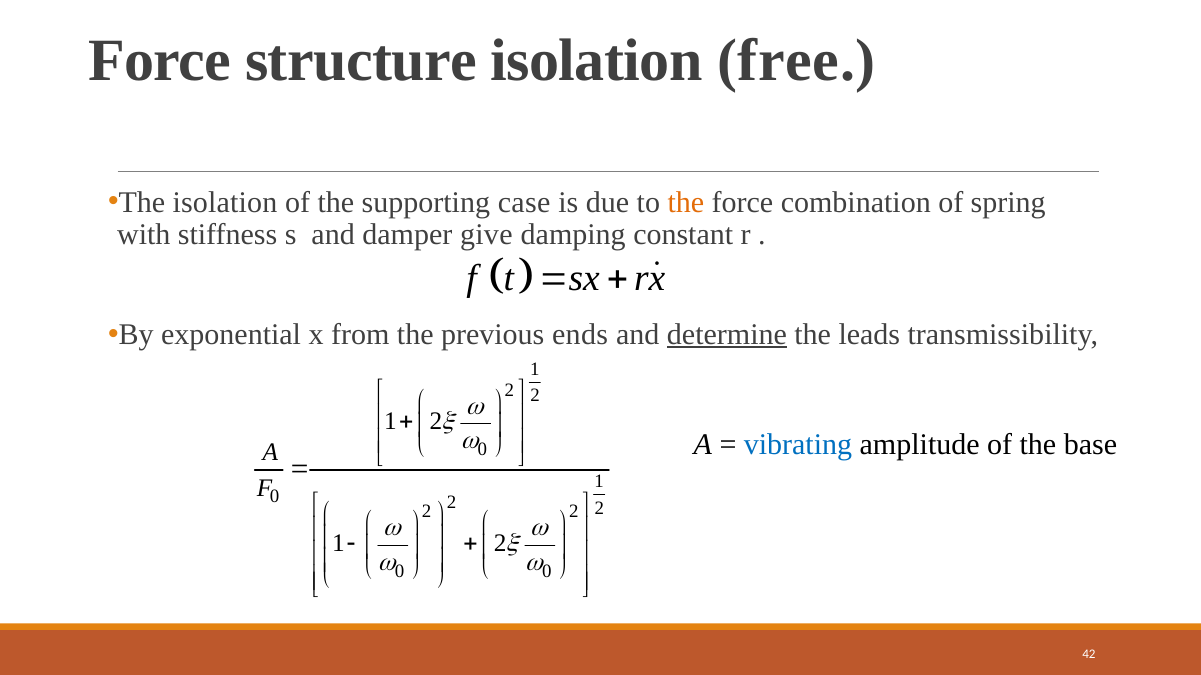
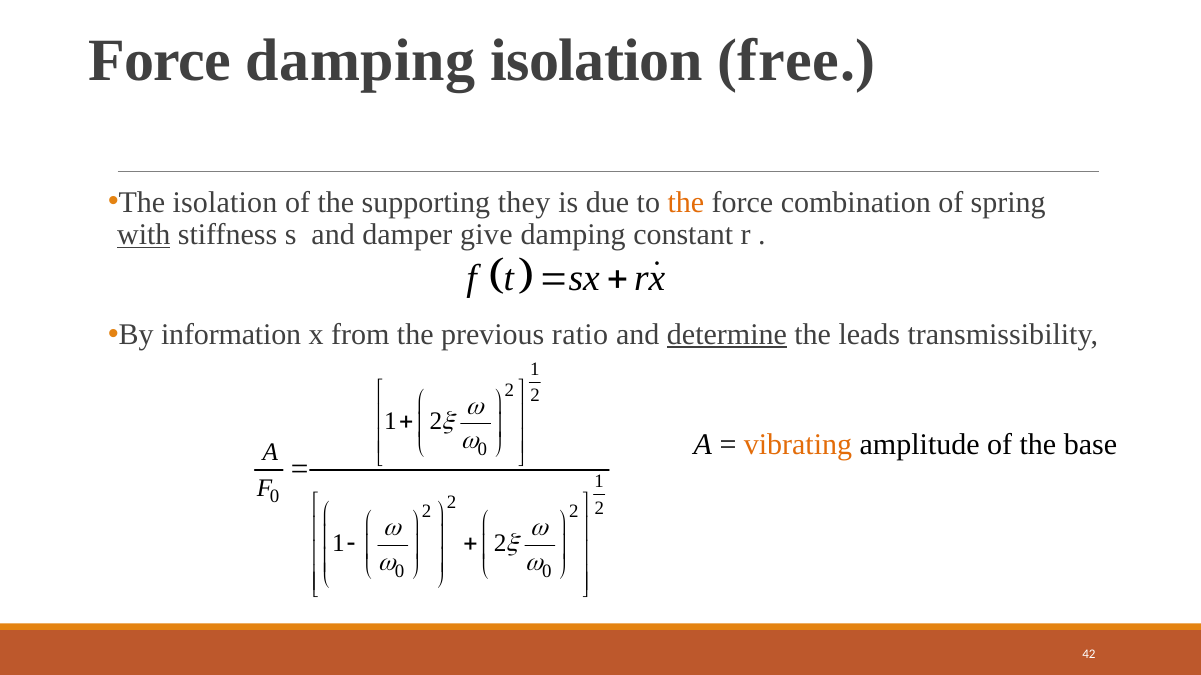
Force structure: structure -> damping (361, 61)
case: case -> they (524, 202)
with underline: none -> present (144, 235)
exponential: exponential -> information (231, 335)
ends: ends -> ratio (580, 335)
vibrating colour: blue -> orange (798, 445)
